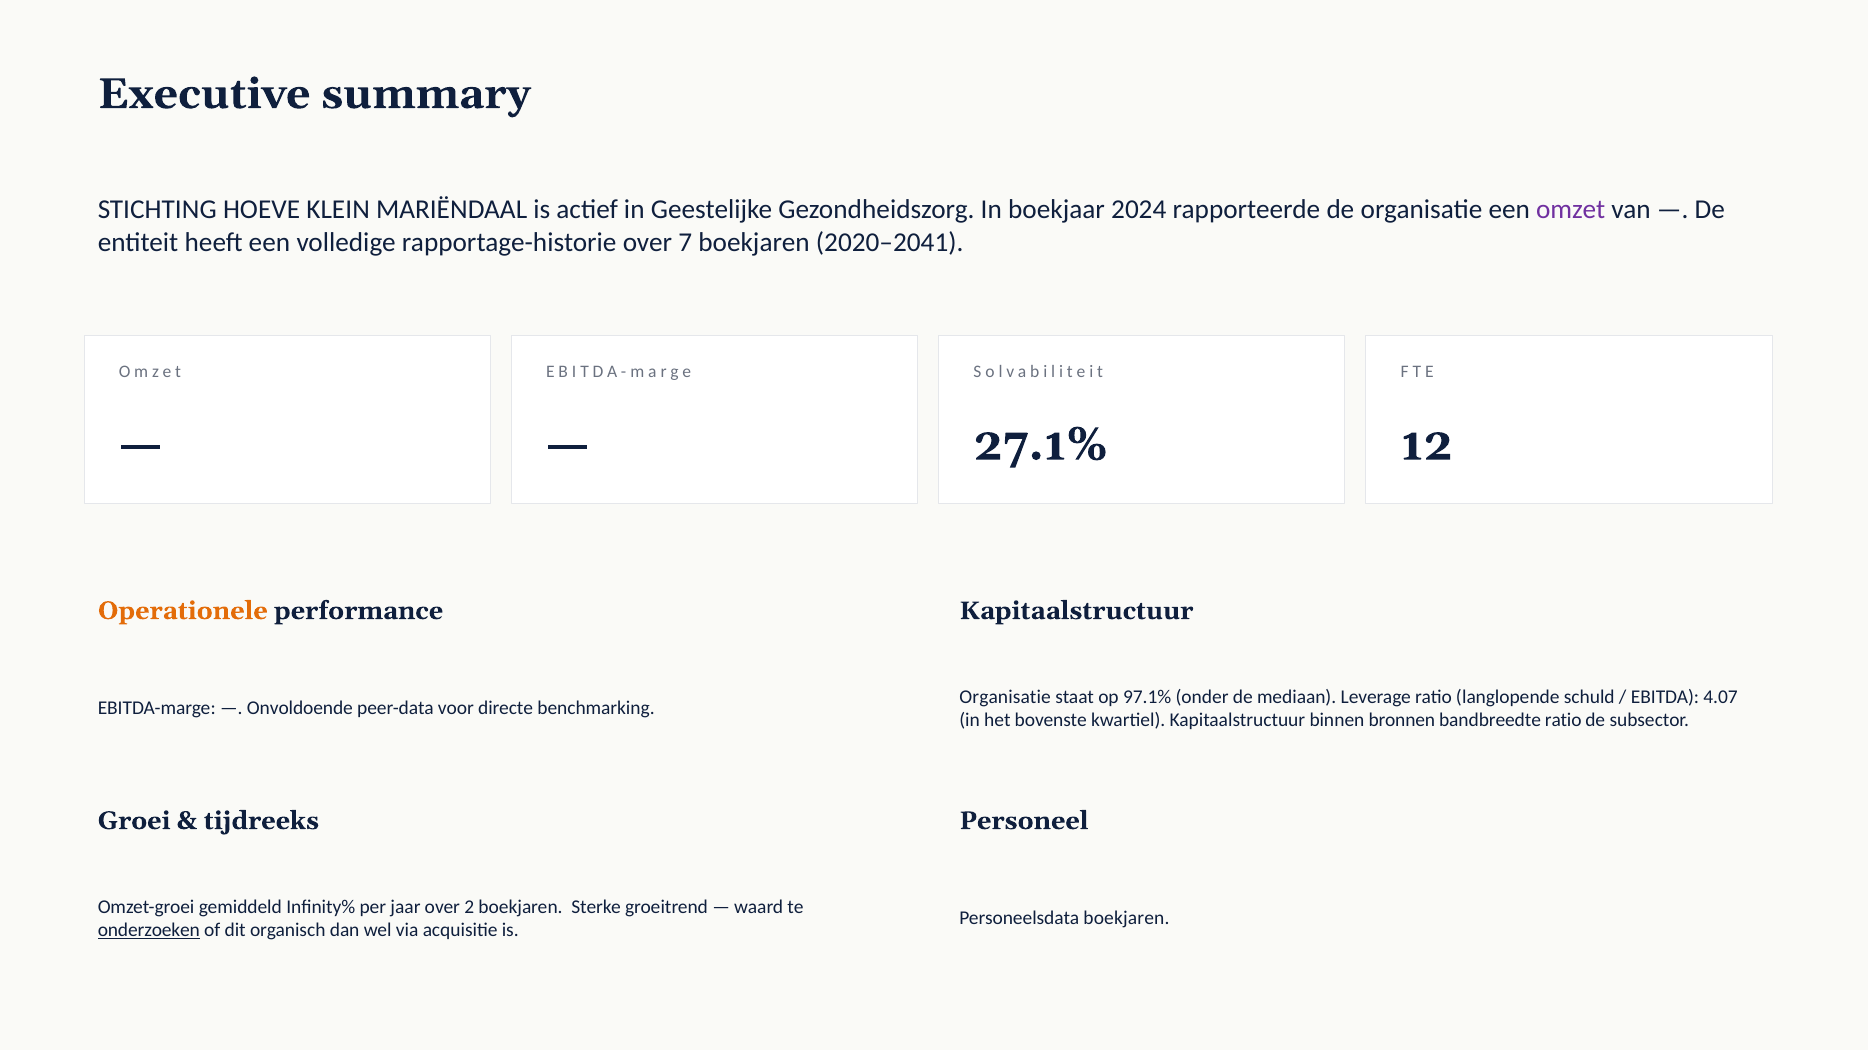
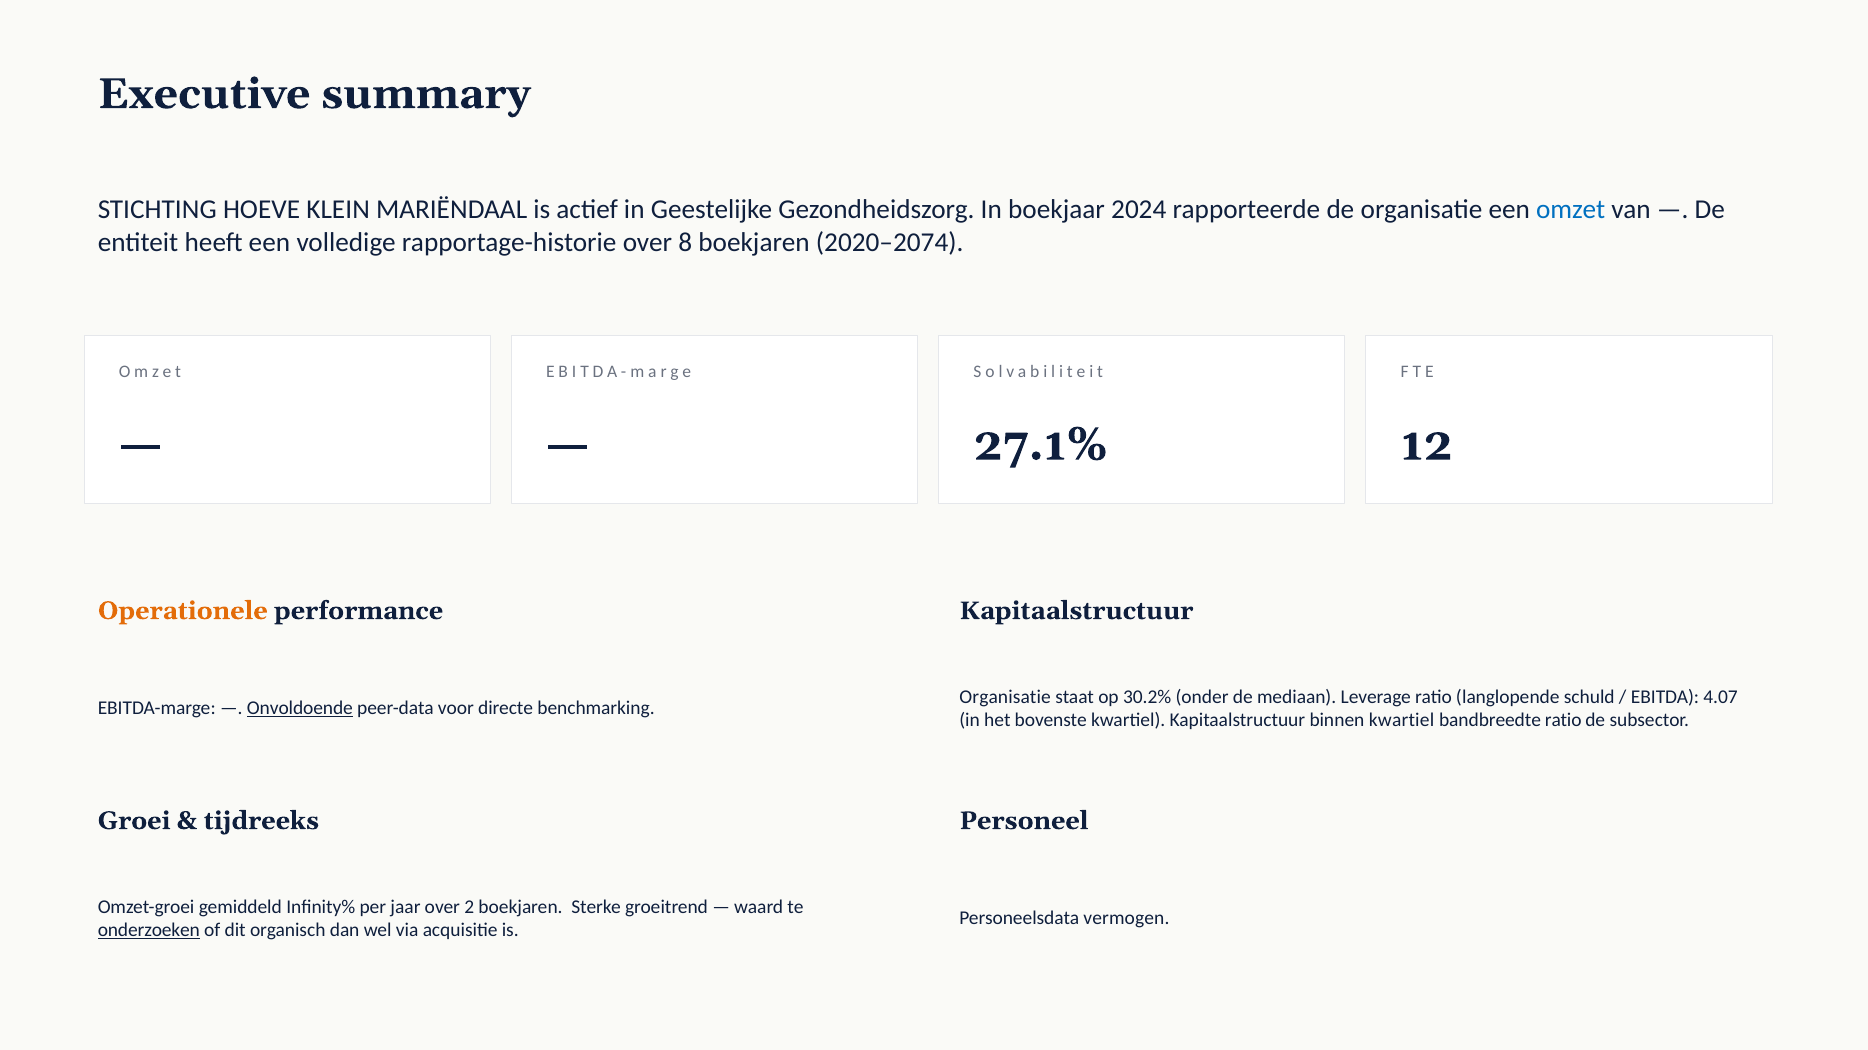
omzet colour: purple -> blue (1571, 210)
7: 7 -> 8 (685, 242)
2020–2041: 2020–2041 -> 2020–2074 (890, 242)
97.1%: 97.1% -> 30.2% (1147, 697)
Onvoldoende underline: none -> present (300, 709)
binnen bronnen: bronnen -> kwartiel (1402, 720)
Personeelsdata boekjaren: boekjaren -> vermogen (1126, 919)
